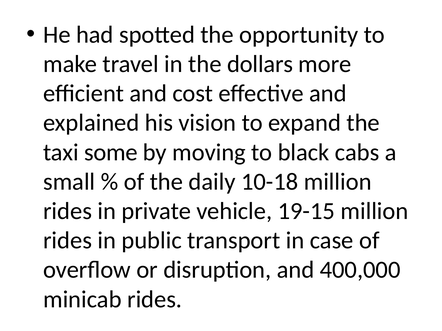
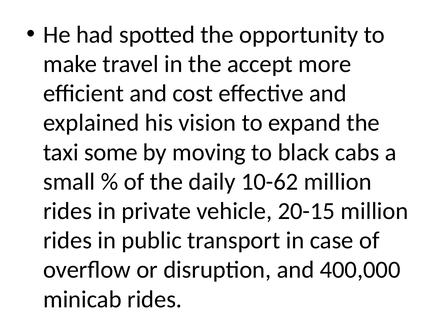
dollars: dollars -> accept (260, 64)
10-18: 10-18 -> 10-62 (270, 182)
19-15: 19-15 -> 20-15 (306, 211)
